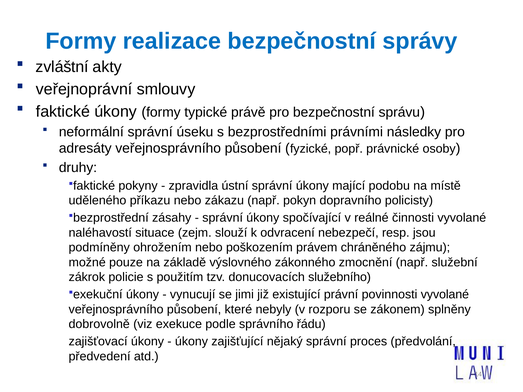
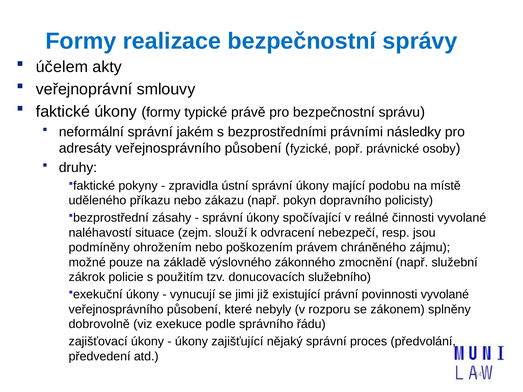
zvláštní: zvláštní -> účelem (62, 67)
úseku: úseku -> jakém (195, 132)
